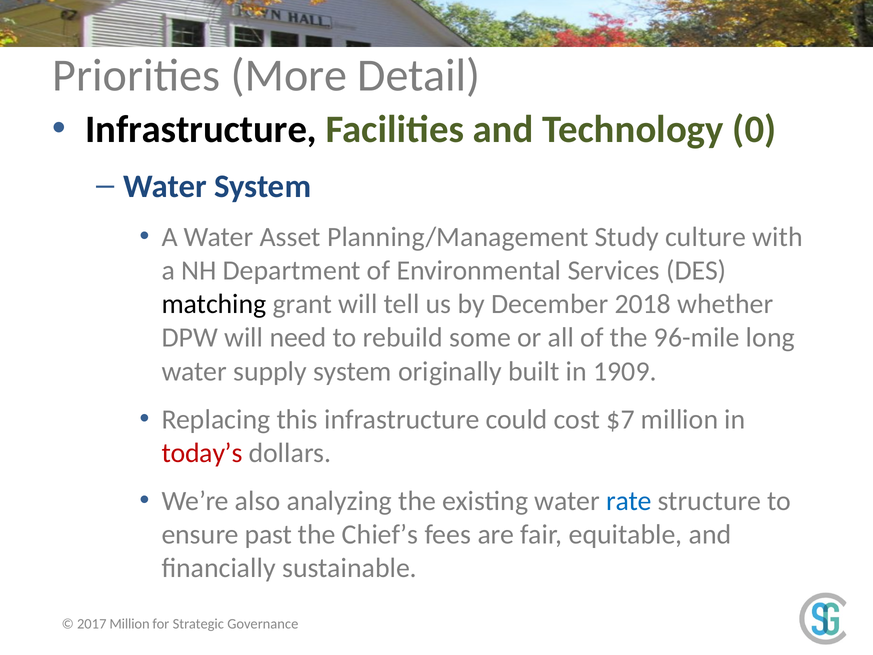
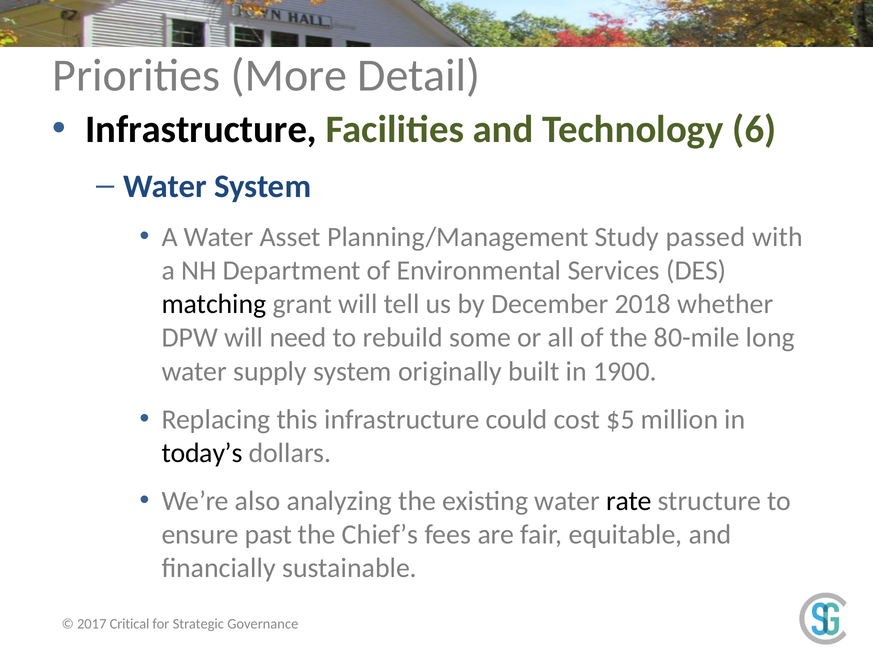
0: 0 -> 6 (754, 129)
culture: culture -> passed (705, 237)
96-mile: 96-mile -> 80-mile (697, 338)
1909: 1909 -> 1900 (625, 371)
$7: $7 -> $5 (621, 419)
today’s colour: red -> black (202, 453)
rate colour: blue -> black (629, 501)
2017 Million: Million -> Critical (130, 624)
